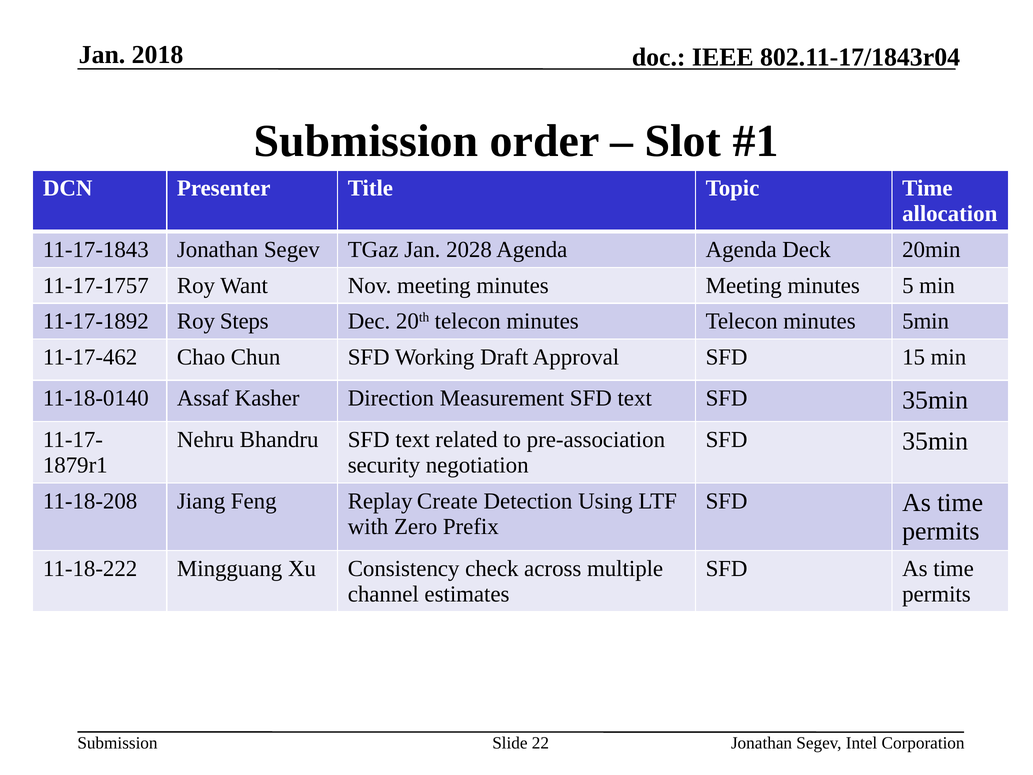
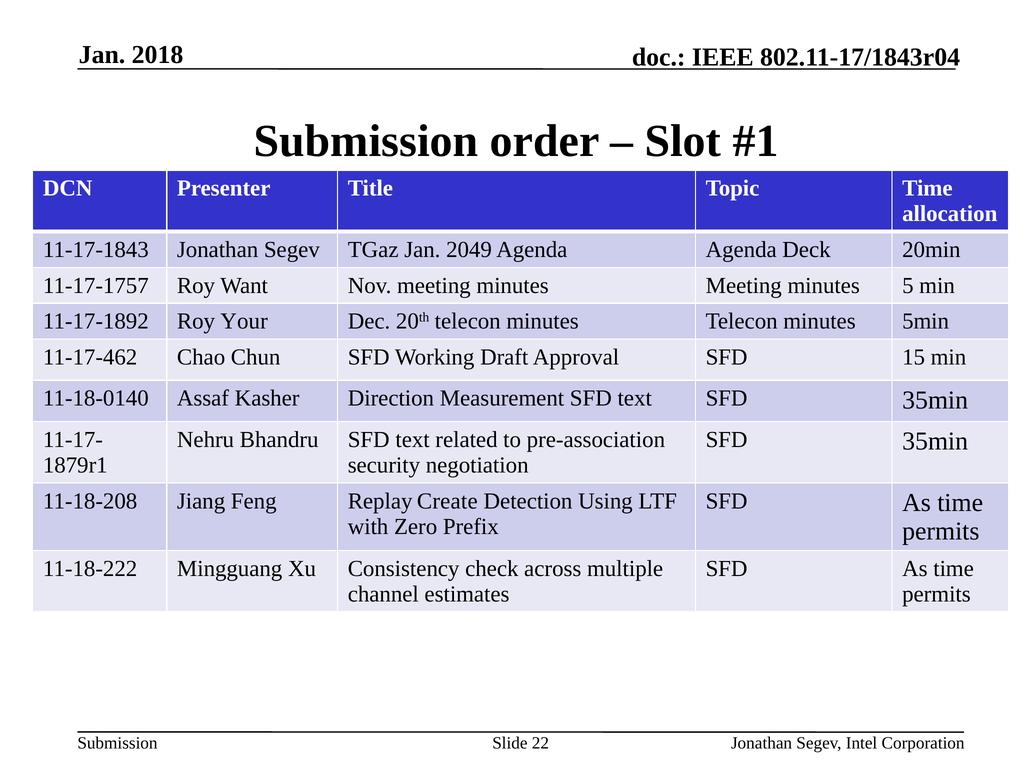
2028: 2028 -> 2049 (469, 250)
Steps: Steps -> Your (244, 321)
